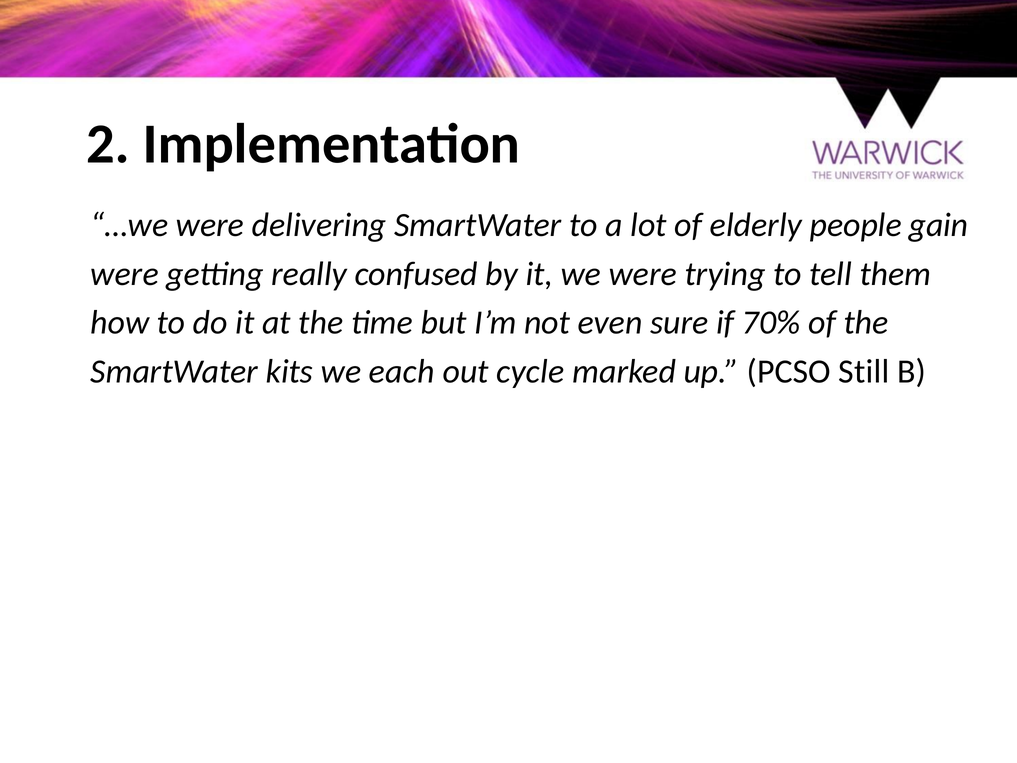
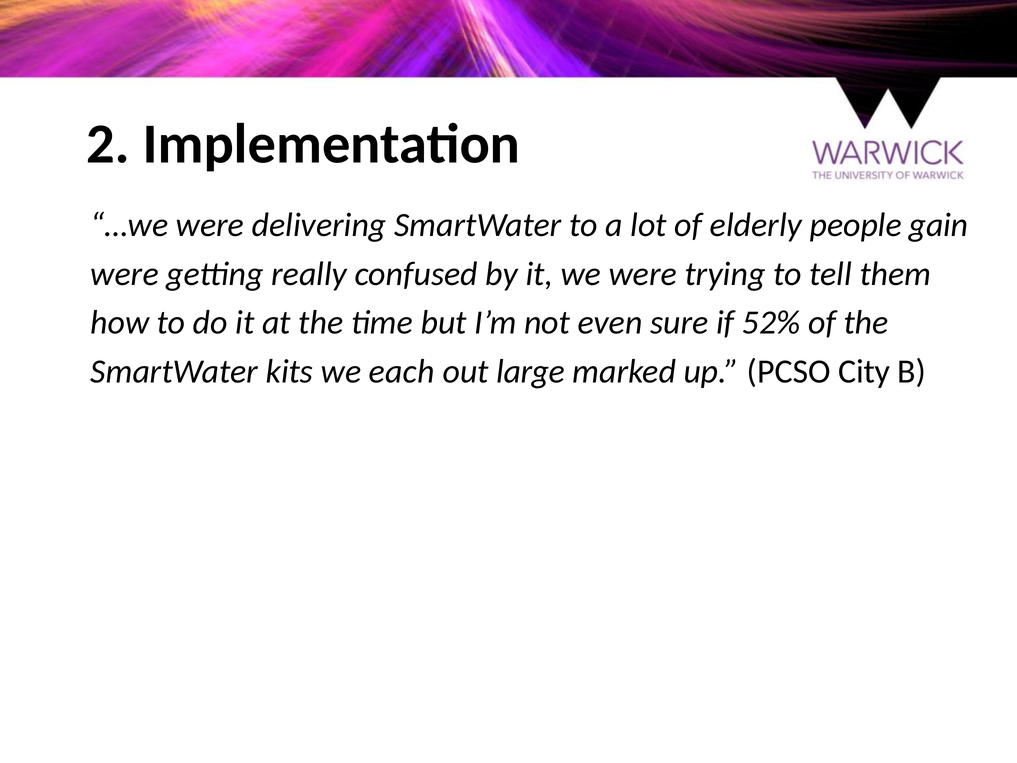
70%: 70% -> 52% (771, 323)
cycle: cycle -> large (531, 372)
Still: Still -> City (864, 372)
